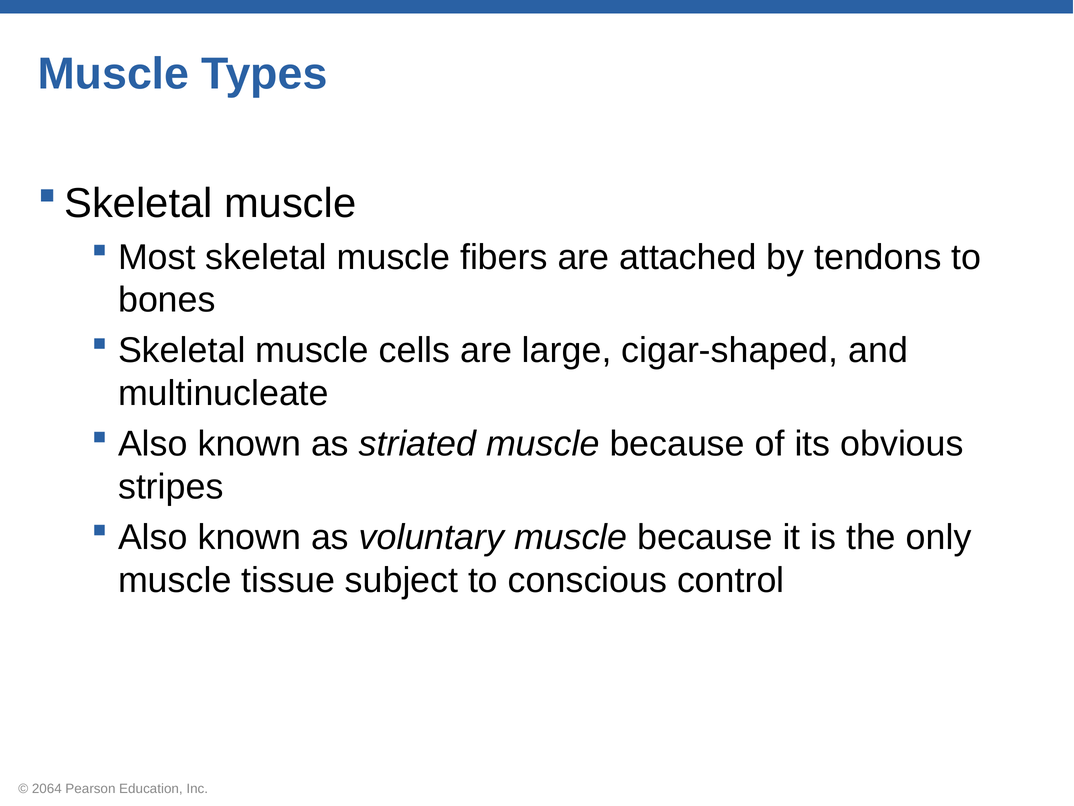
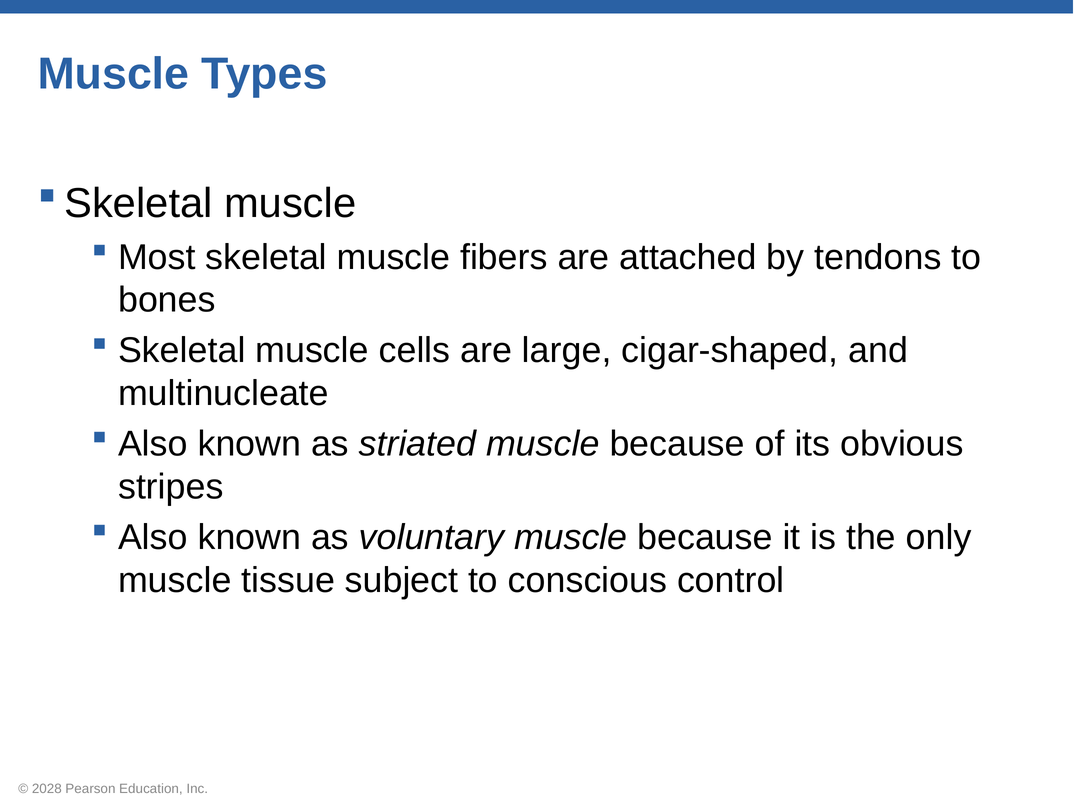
2064: 2064 -> 2028 (47, 789)
